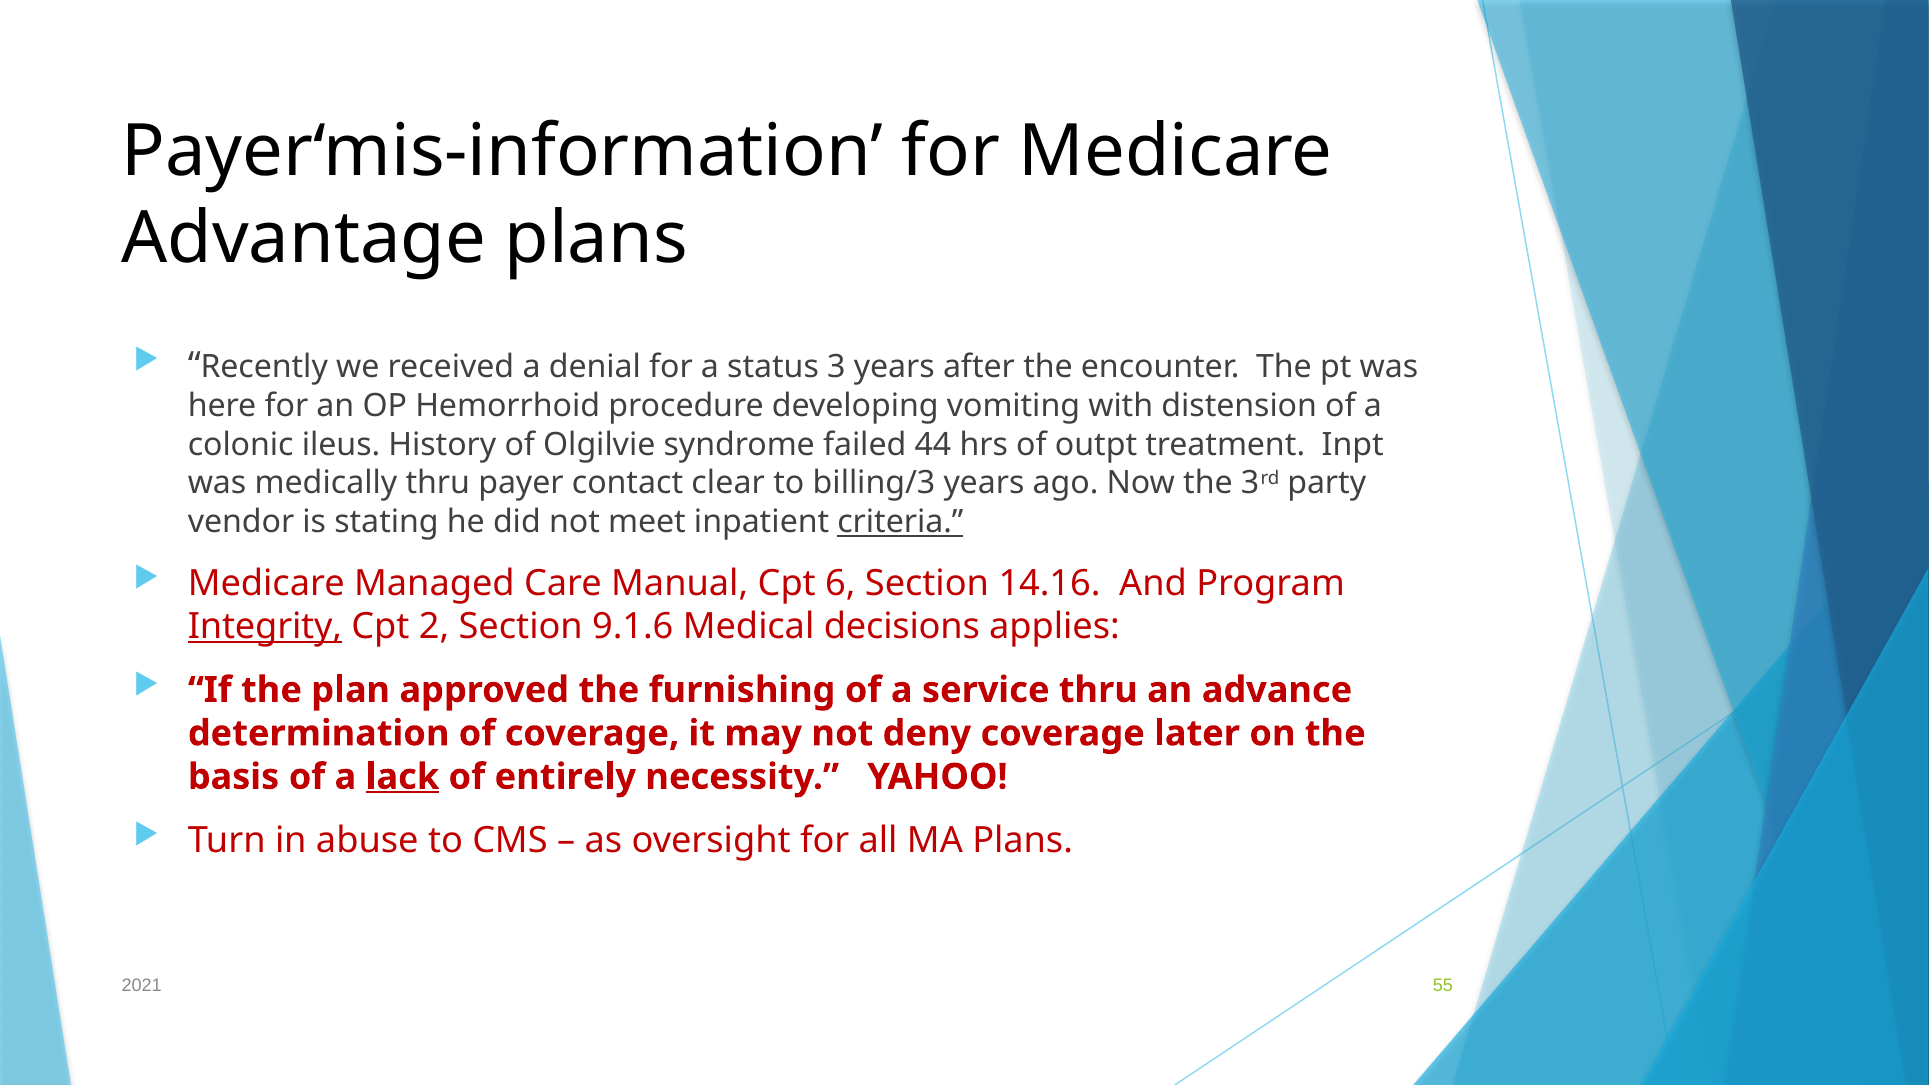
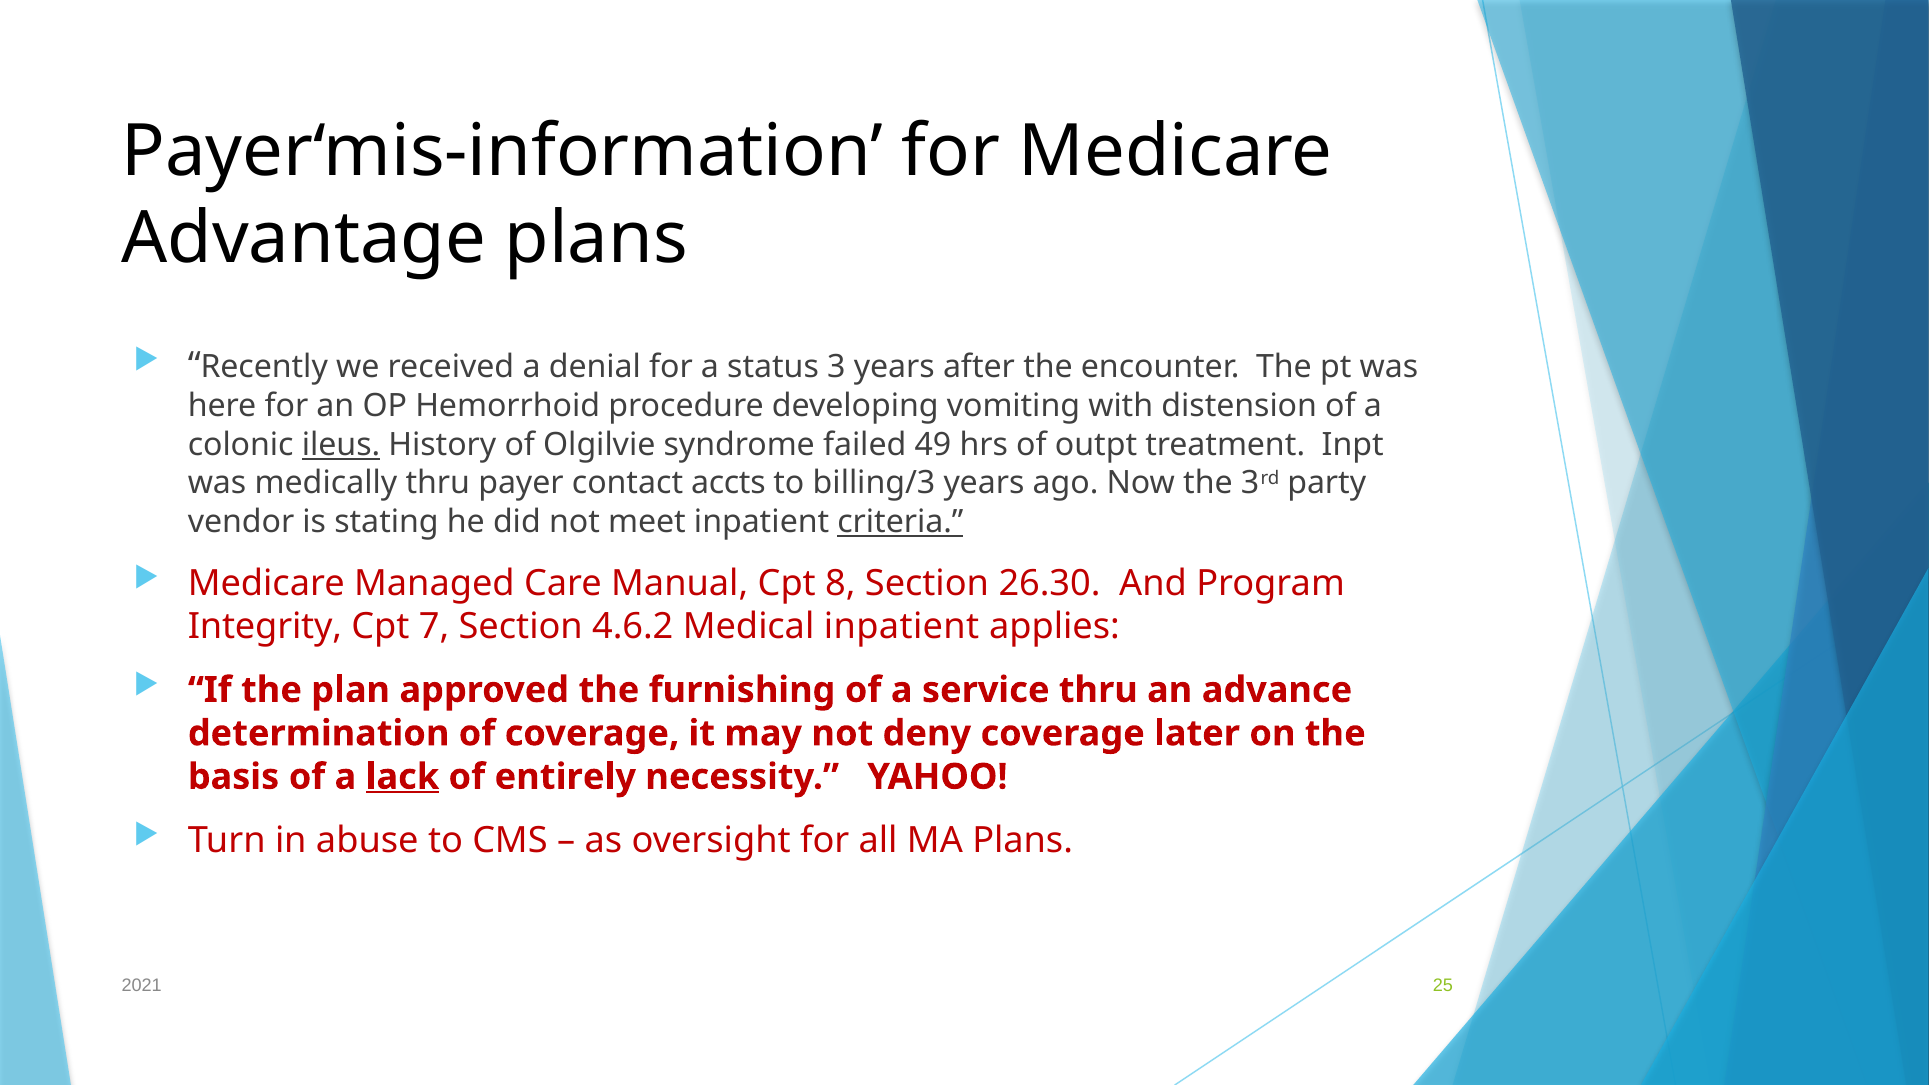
ileus underline: none -> present (341, 445)
44: 44 -> 49 (933, 445)
clear: clear -> accts (728, 483)
6: 6 -> 8 (840, 583)
14.16: 14.16 -> 26.30 (1049, 583)
Integrity underline: present -> none (265, 627)
2: 2 -> 7 (434, 627)
9.1.6: 9.1.6 -> 4.6.2 (633, 627)
Medical decisions: decisions -> inpatient (902, 627)
55: 55 -> 25 (1443, 986)
